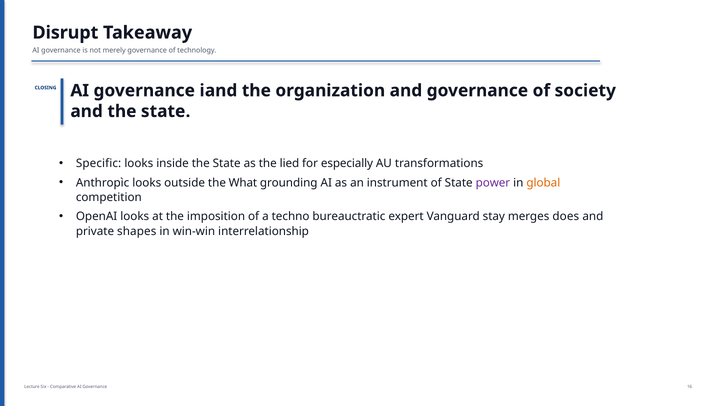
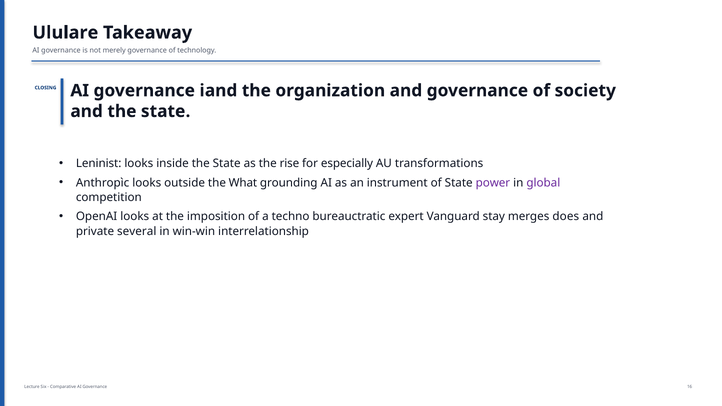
Disrupt: Disrupt -> Ululare (65, 33)
Specific: Specific -> Leninist (99, 164)
lied: lied -> rise (289, 164)
global colour: orange -> purple (543, 183)
shapes: shapes -> several (137, 231)
